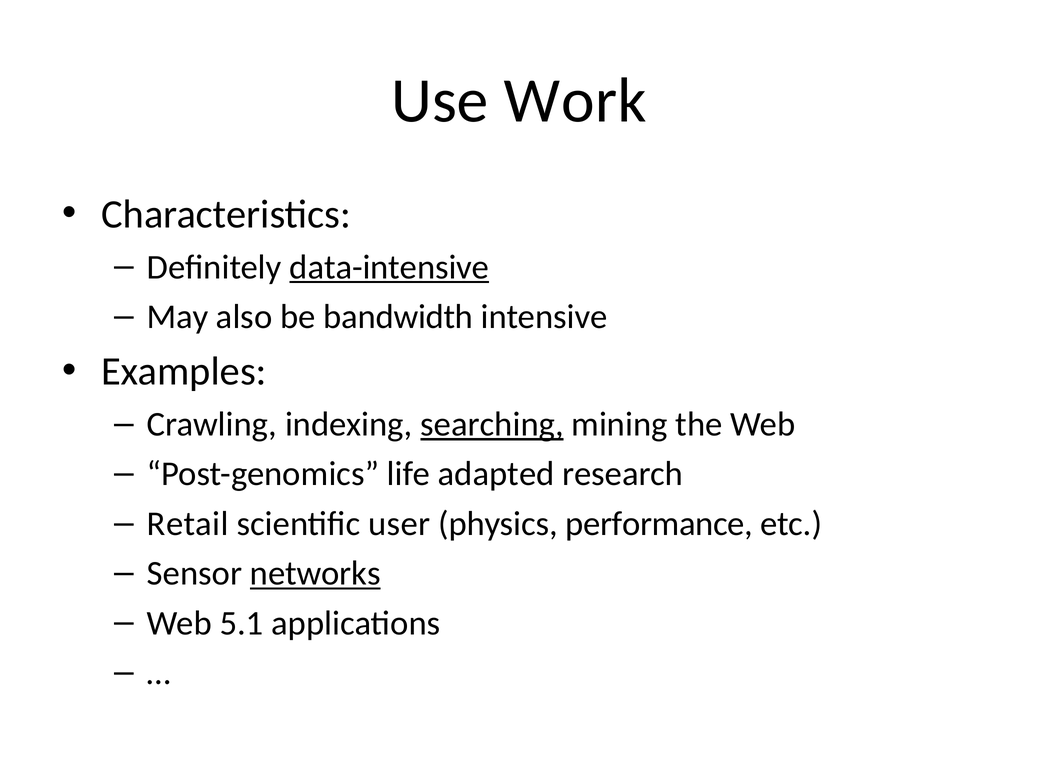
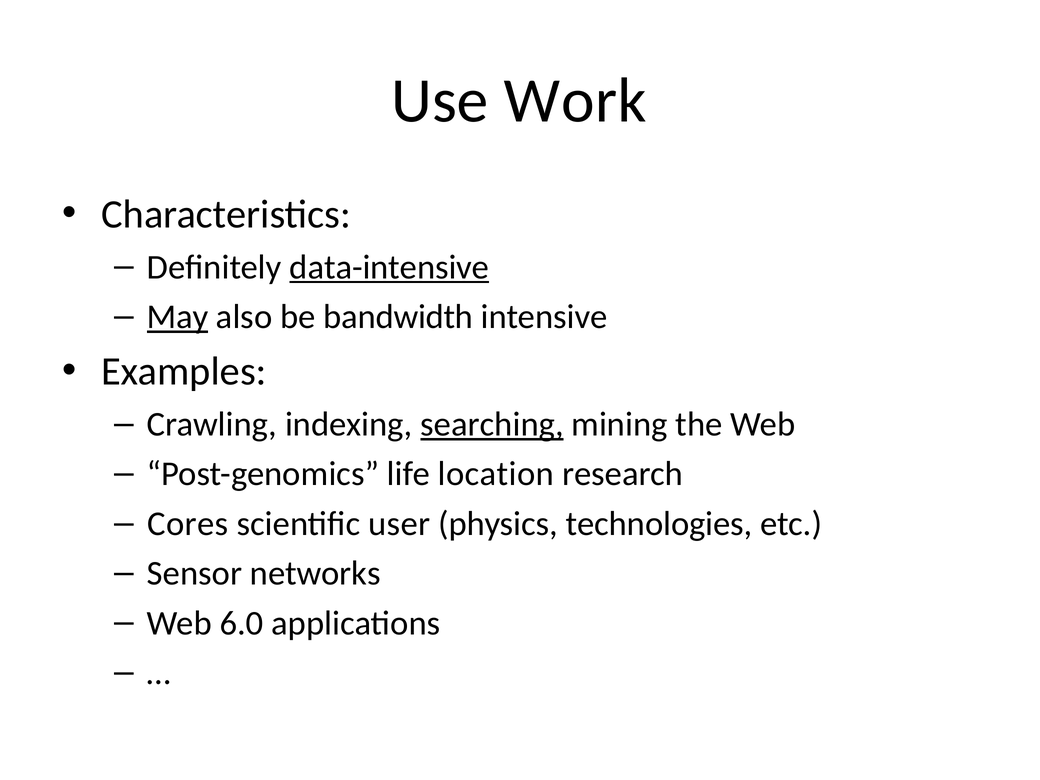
May underline: none -> present (178, 317)
adapted: adapted -> location (496, 474)
Retail: Retail -> Cores (188, 524)
performance: performance -> technologies (659, 524)
networks underline: present -> none (315, 573)
5.1: 5.1 -> 6.0 (242, 623)
